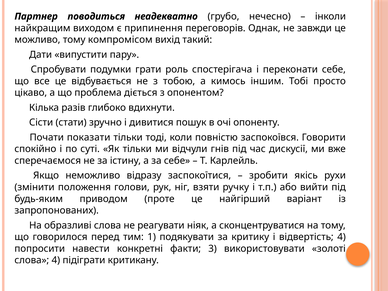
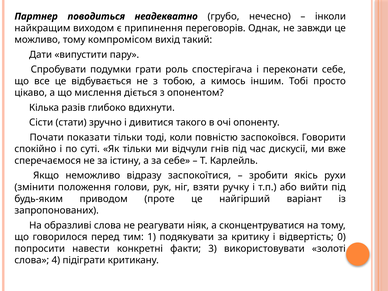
проблема: проблема -> мислення (98, 93)
пошук: пошук -> такого (191, 122)
відвертість 4: 4 -> 0 (342, 237)
